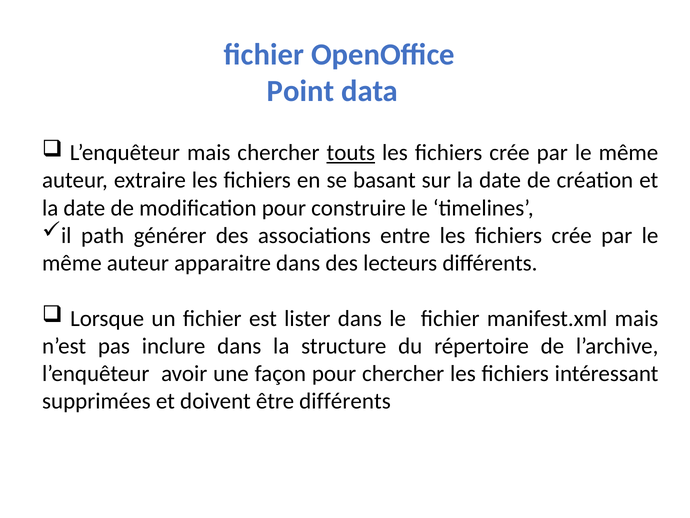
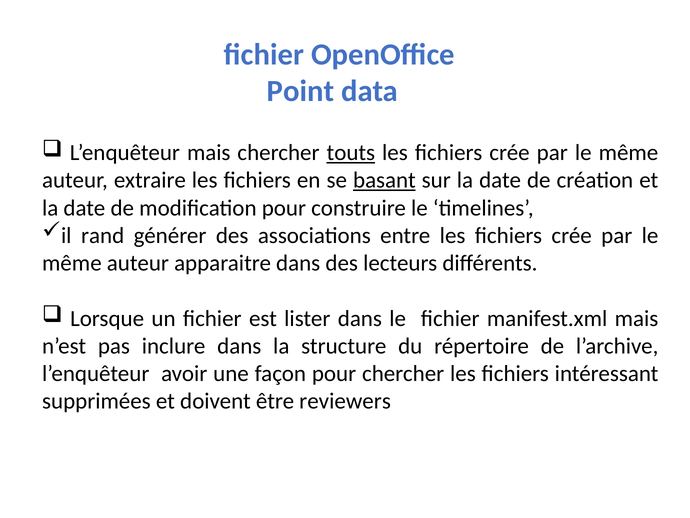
basant underline: none -> present (384, 180)
path: path -> rand (103, 235)
être différents: différents -> reviewers (345, 401)
